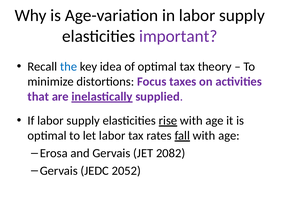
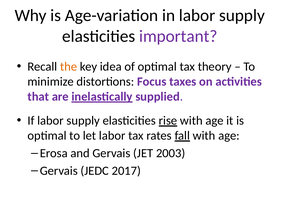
the colour: blue -> orange (69, 67)
2082: 2082 -> 2003 (171, 154)
2052: 2052 -> 2017 (126, 171)
